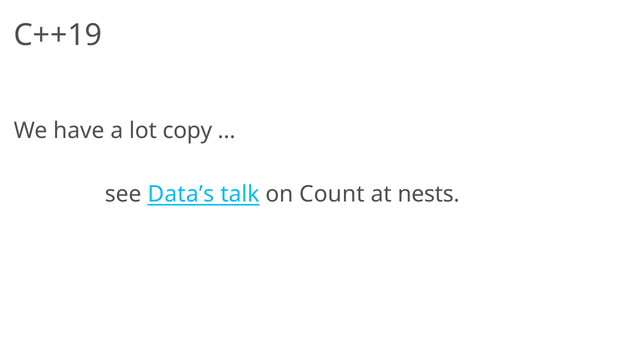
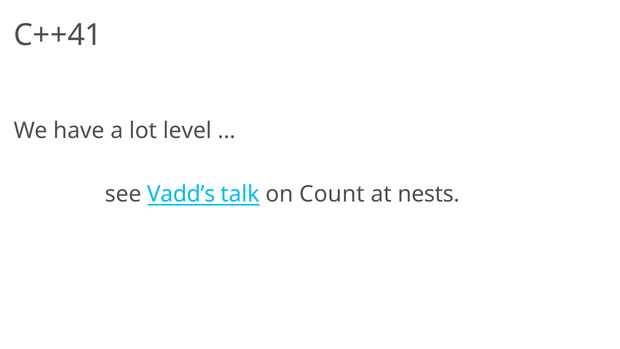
C++19: C++19 -> C++41 (58, 35)
copy: copy -> level (187, 130)
Data’s: Data’s -> Vadd’s (181, 194)
